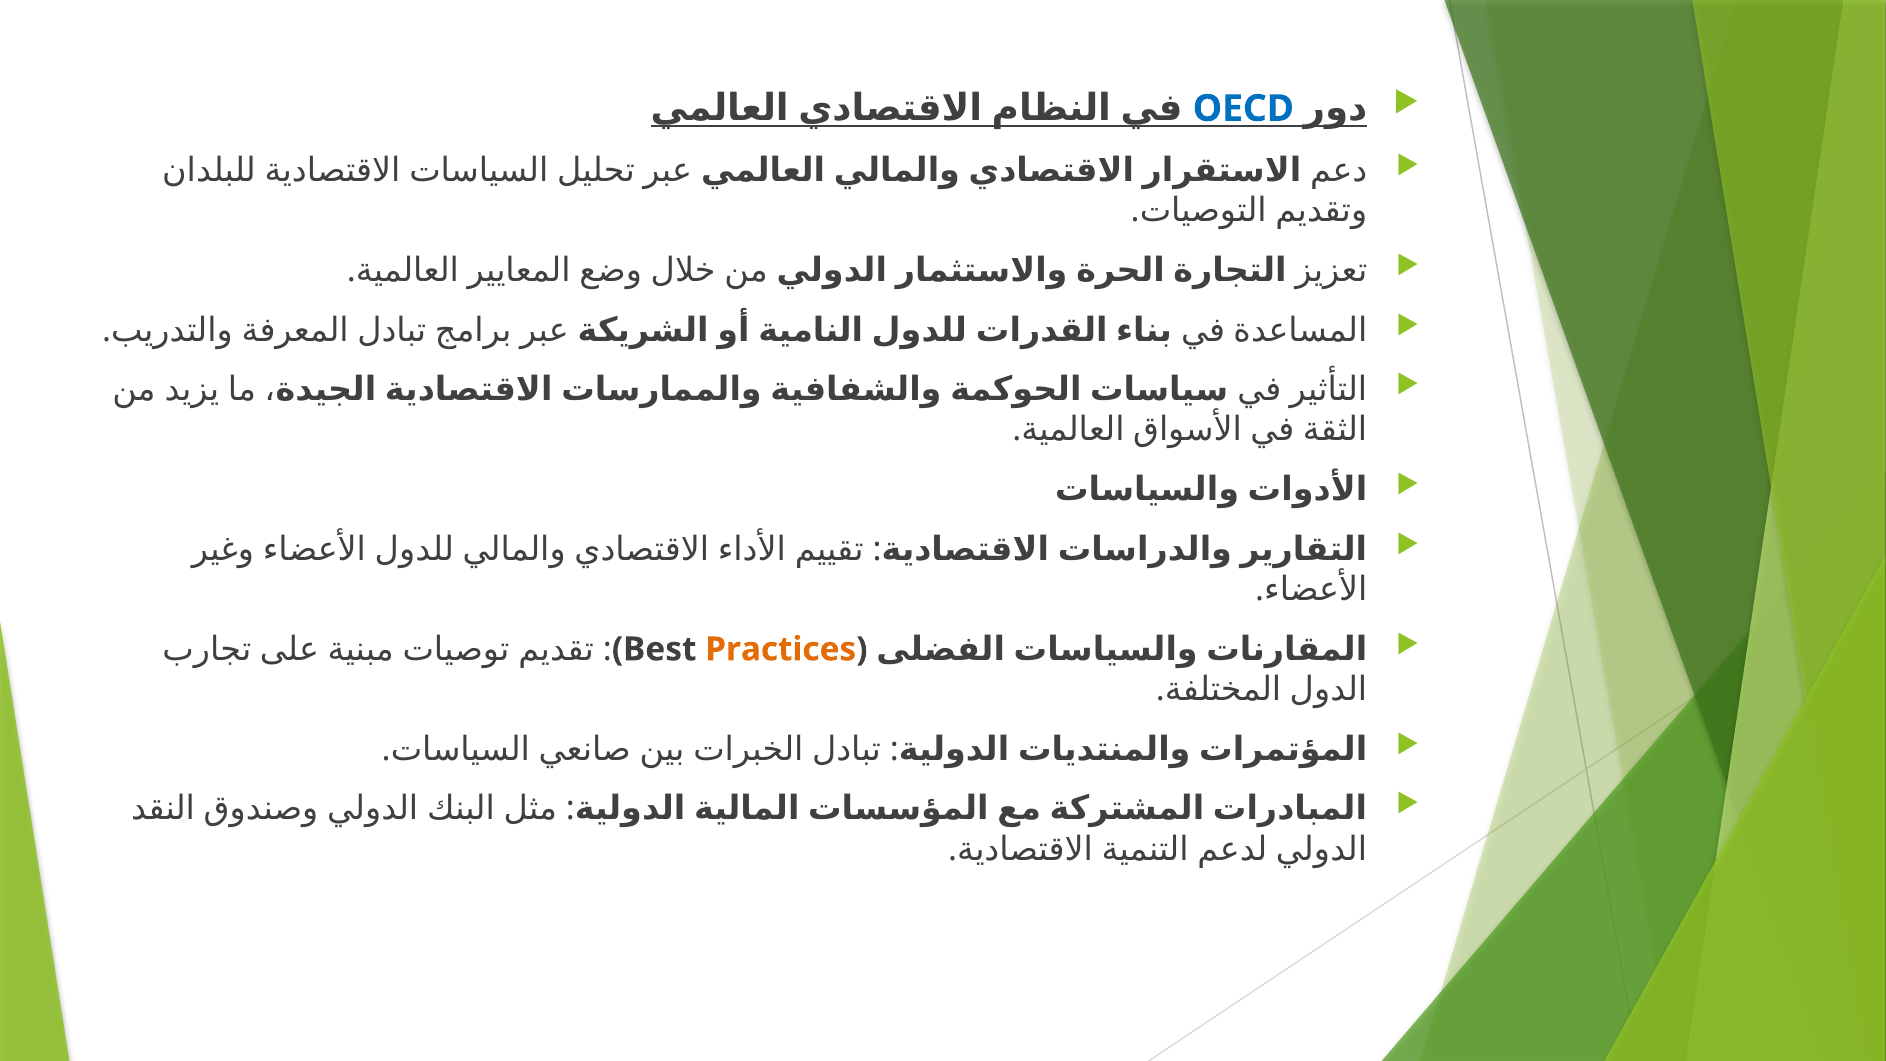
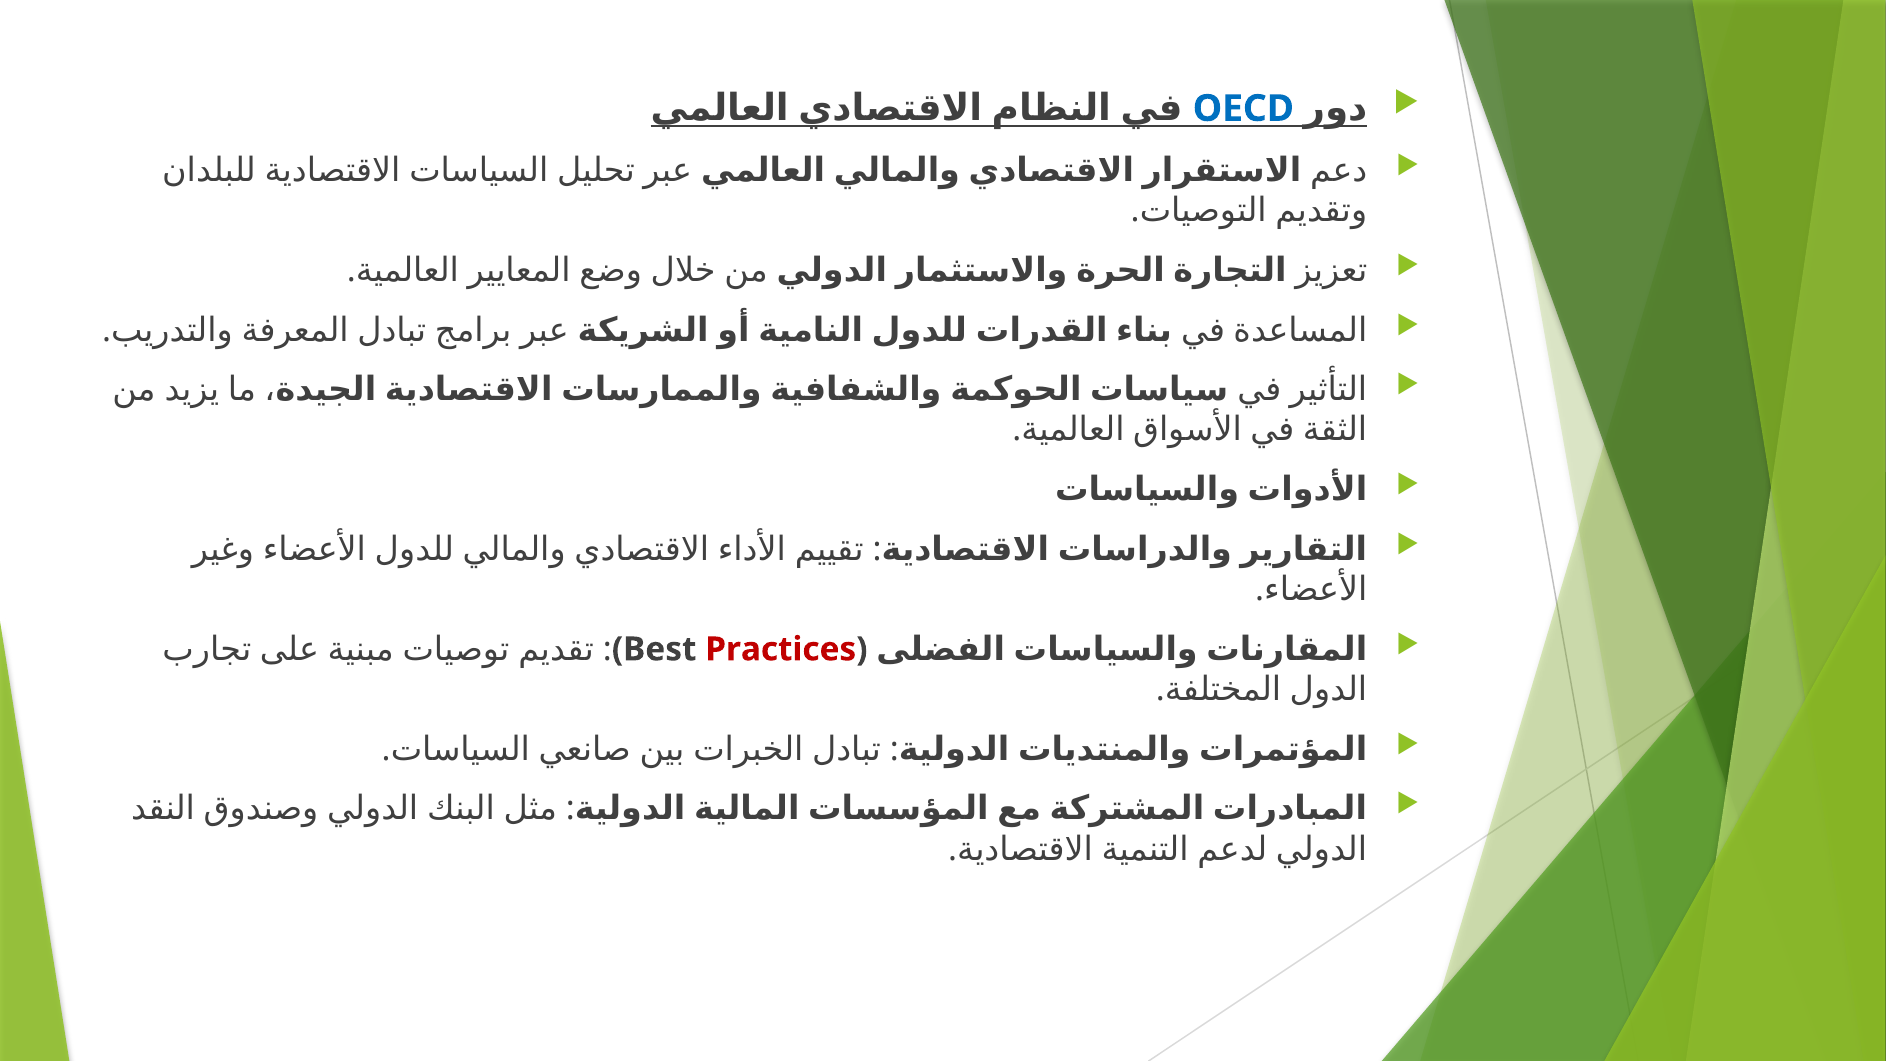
Practices colour: orange -> red (781, 649)
